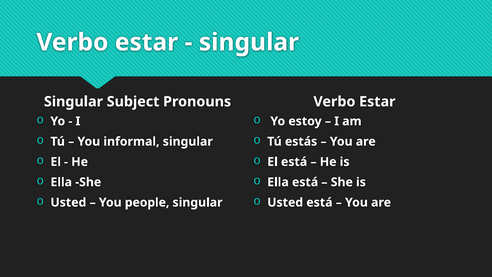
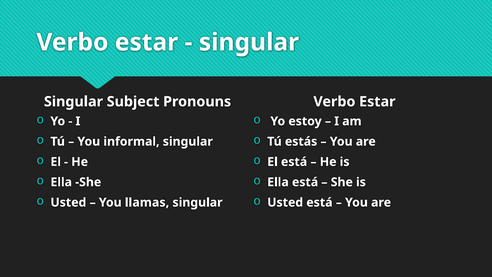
people: people -> llamas (147, 202)
